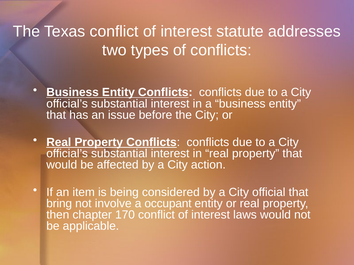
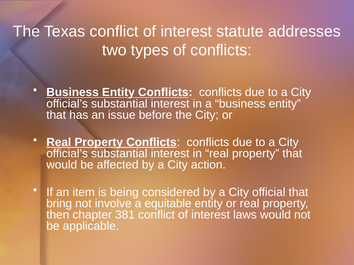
occupant: occupant -> equitable (168, 204)
170: 170 -> 381 (125, 215)
